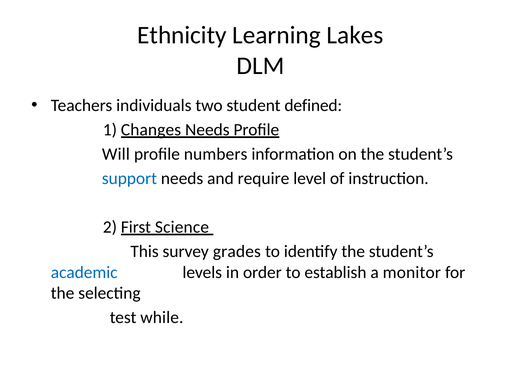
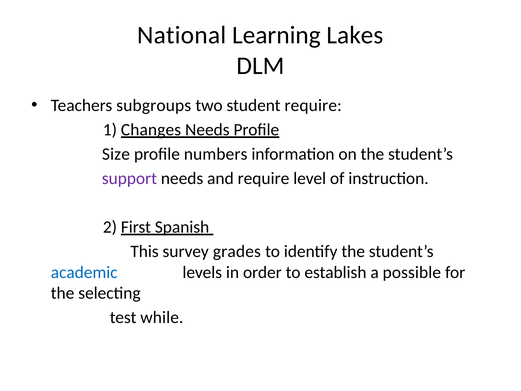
Ethnicity: Ethnicity -> National (182, 35)
individuals: individuals -> subgroups (154, 105)
student defined: defined -> require (313, 105)
Will: Will -> Size (116, 154)
support colour: blue -> purple (129, 178)
Science: Science -> Spanish (182, 227)
monitor: monitor -> possible (412, 272)
